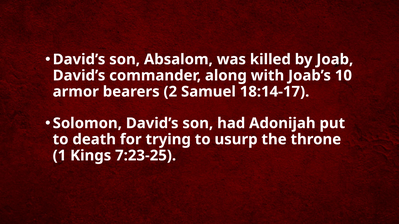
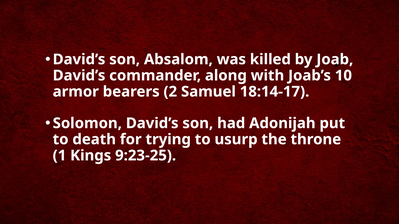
7:23-25: 7:23-25 -> 9:23-25 (146, 156)
